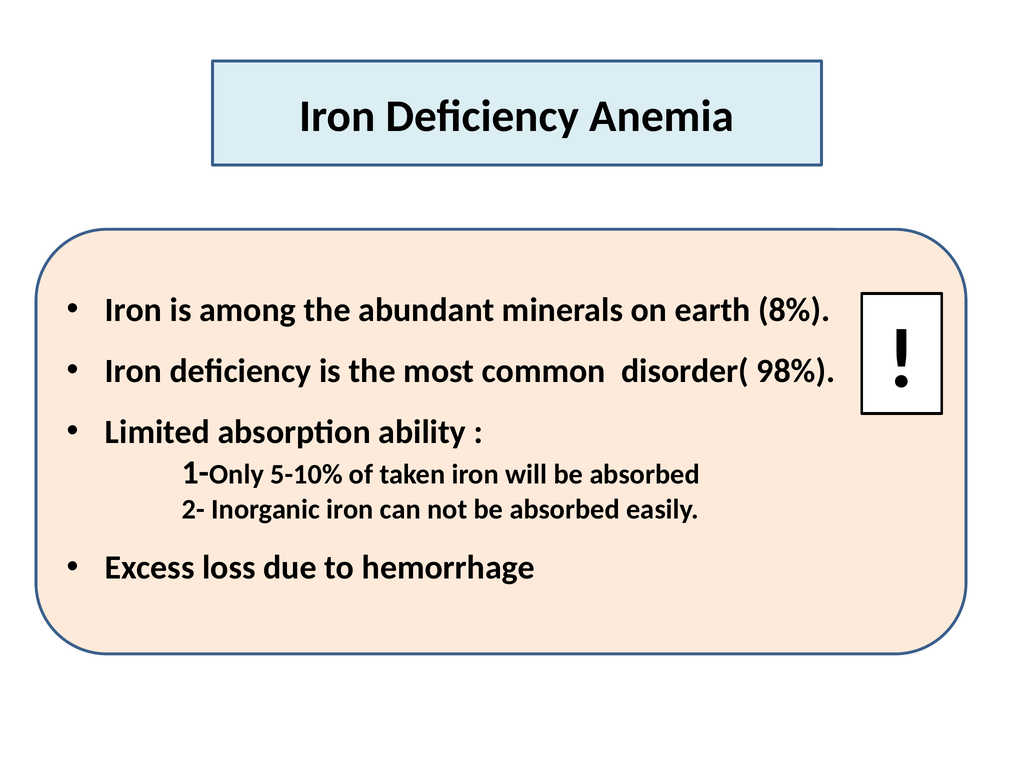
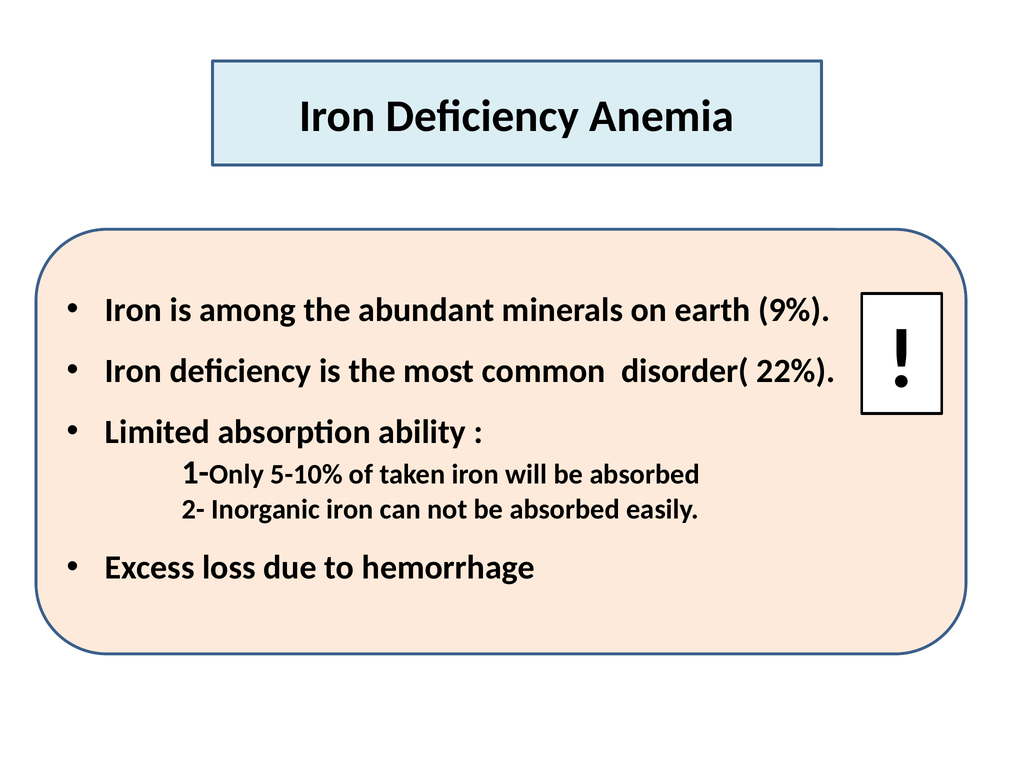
8%: 8% -> 9% (794, 310)
98%: 98% -> 22% (796, 371)
